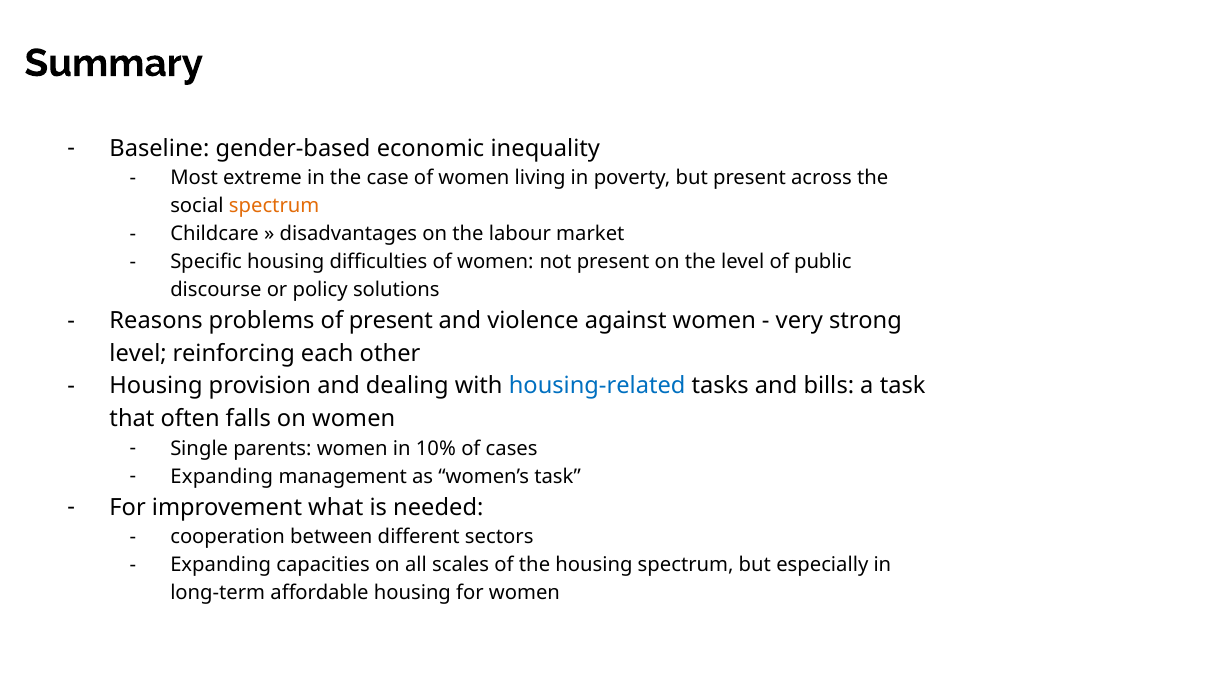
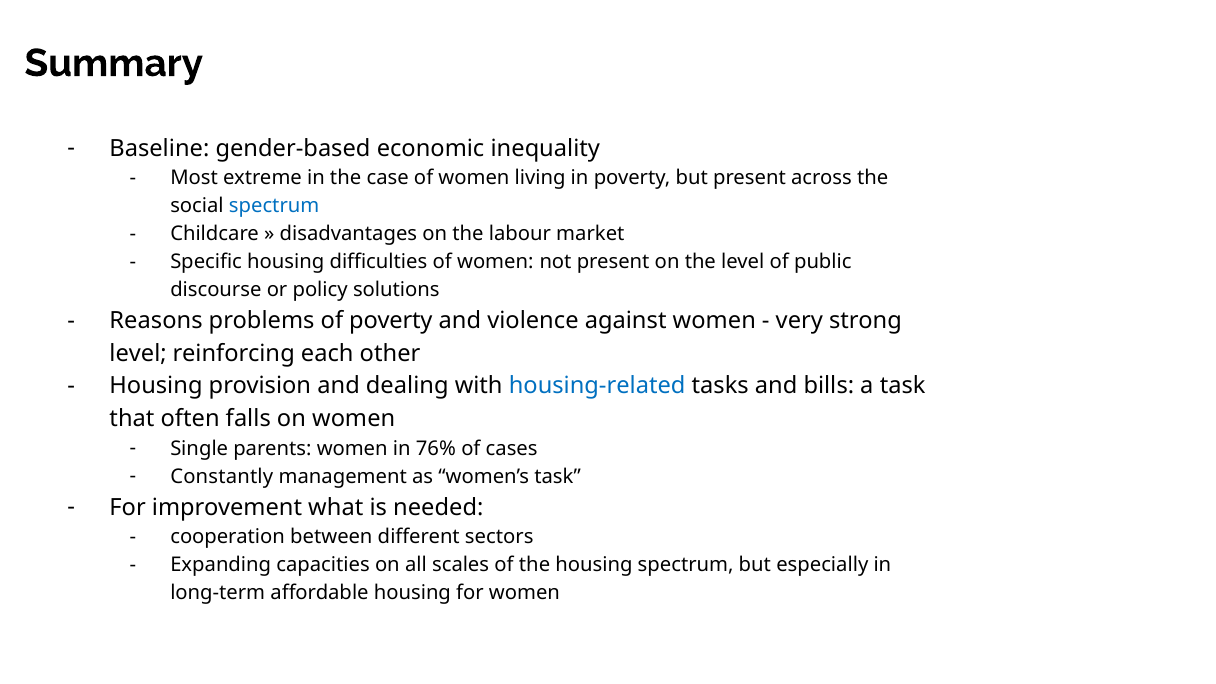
spectrum colour: orange -> blue (274, 206)
of present: present -> poverty (391, 321)
10%: 10% -> 76% (436, 449)
Expanding: Expanding -> Constantly (222, 477)
